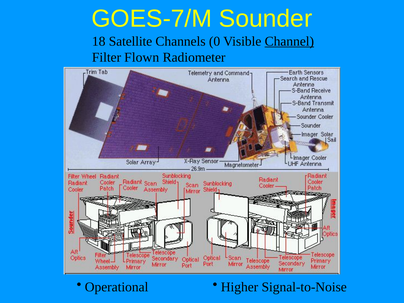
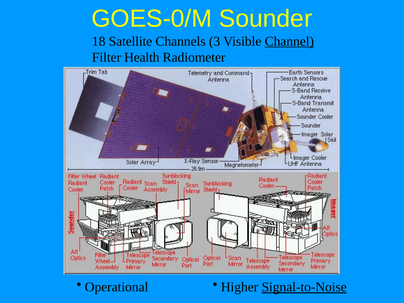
GOES-7/M: GOES-7/M -> GOES-0/M (152, 19)
0: 0 -> 3 (215, 41)
Flown: Flown -> Health (142, 57)
Signal-to-Noise underline: none -> present (304, 287)
